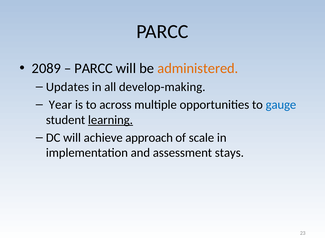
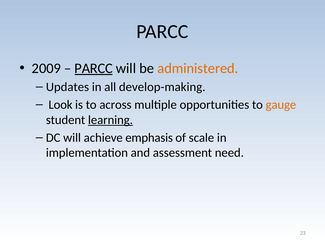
2089: 2089 -> 2009 (46, 68)
PARCC underline: none -> present (94, 68)
Year: Year -> Look (61, 105)
gauge colour: blue -> orange (281, 105)
approach: approach -> emphasis (149, 137)
stays: stays -> need (229, 153)
